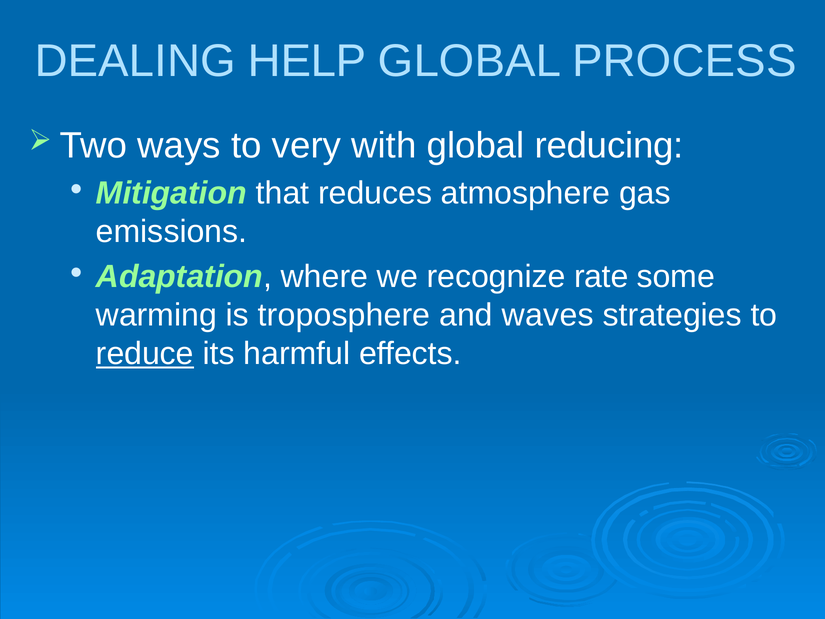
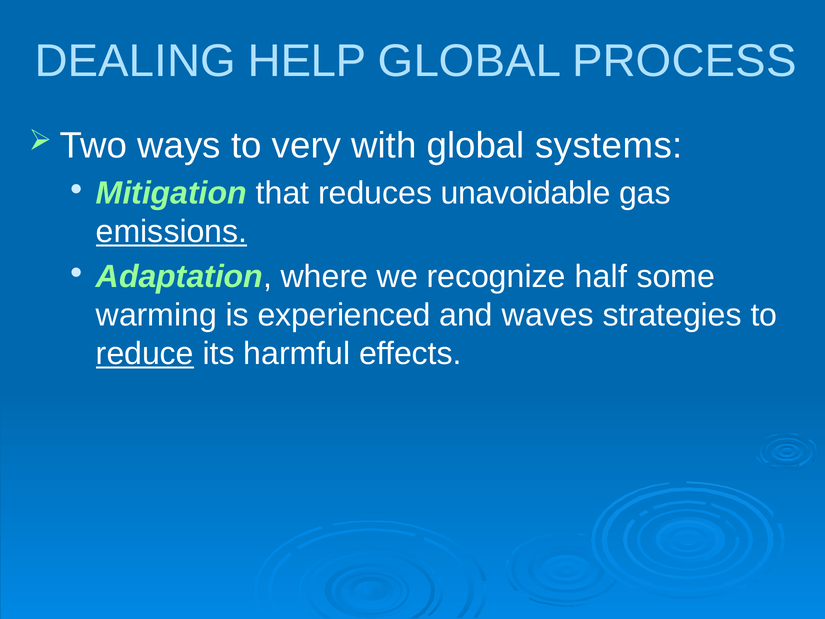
reducing: reducing -> systems (609, 146)
atmosphere: atmosphere -> unavoidable (526, 193)
emissions underline: none -> present (172, 231)
rate: rate -> half (601, 276)
troposphere: troposphere -> experienced (344, 315)
